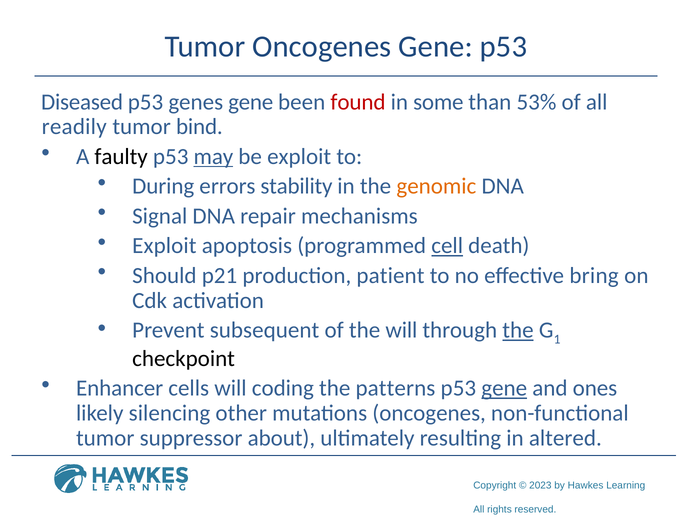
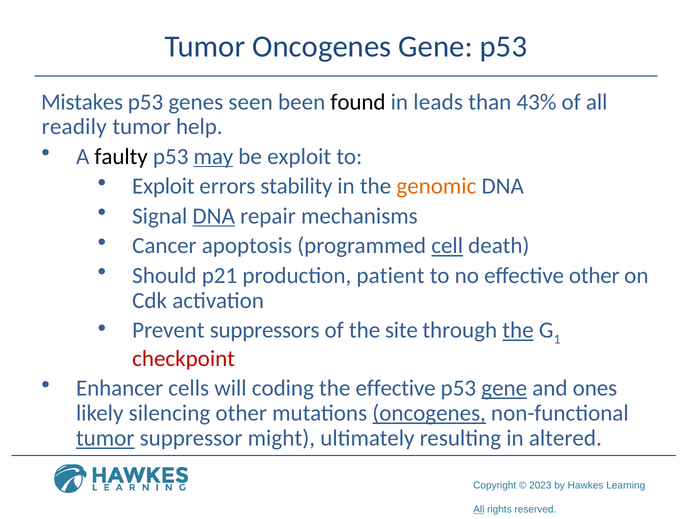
Diseased: Diseased -> Mistakes (82, 102)
genes gene: gene -> seen (251, 102)
found colour: red -> black (358, 102)
some: some -> leads (438, 102)
53%: 53% -> 43% (536, 102)
bind: bind -> help (199, 127)
During: During -> Exploit (163, 186)
DNA underline: none -> present (214, 216)
Exploit: Exploit -> Cancer (164, 246)
effective bring: bring -> other (594, 276)
subsequent: subsequent -> suppressors (265, 330)
the will: will -> site (401, 330)
checkpoint colour: black -> red (184, 359)
the patterns: patterns -> effective (396, 388)
oncogenes underline: none -> present (429, 413)
tumor underline: none -> present (105, 438)
about: about -> might (281, 438)
All underline: none -> present (479, 509)
